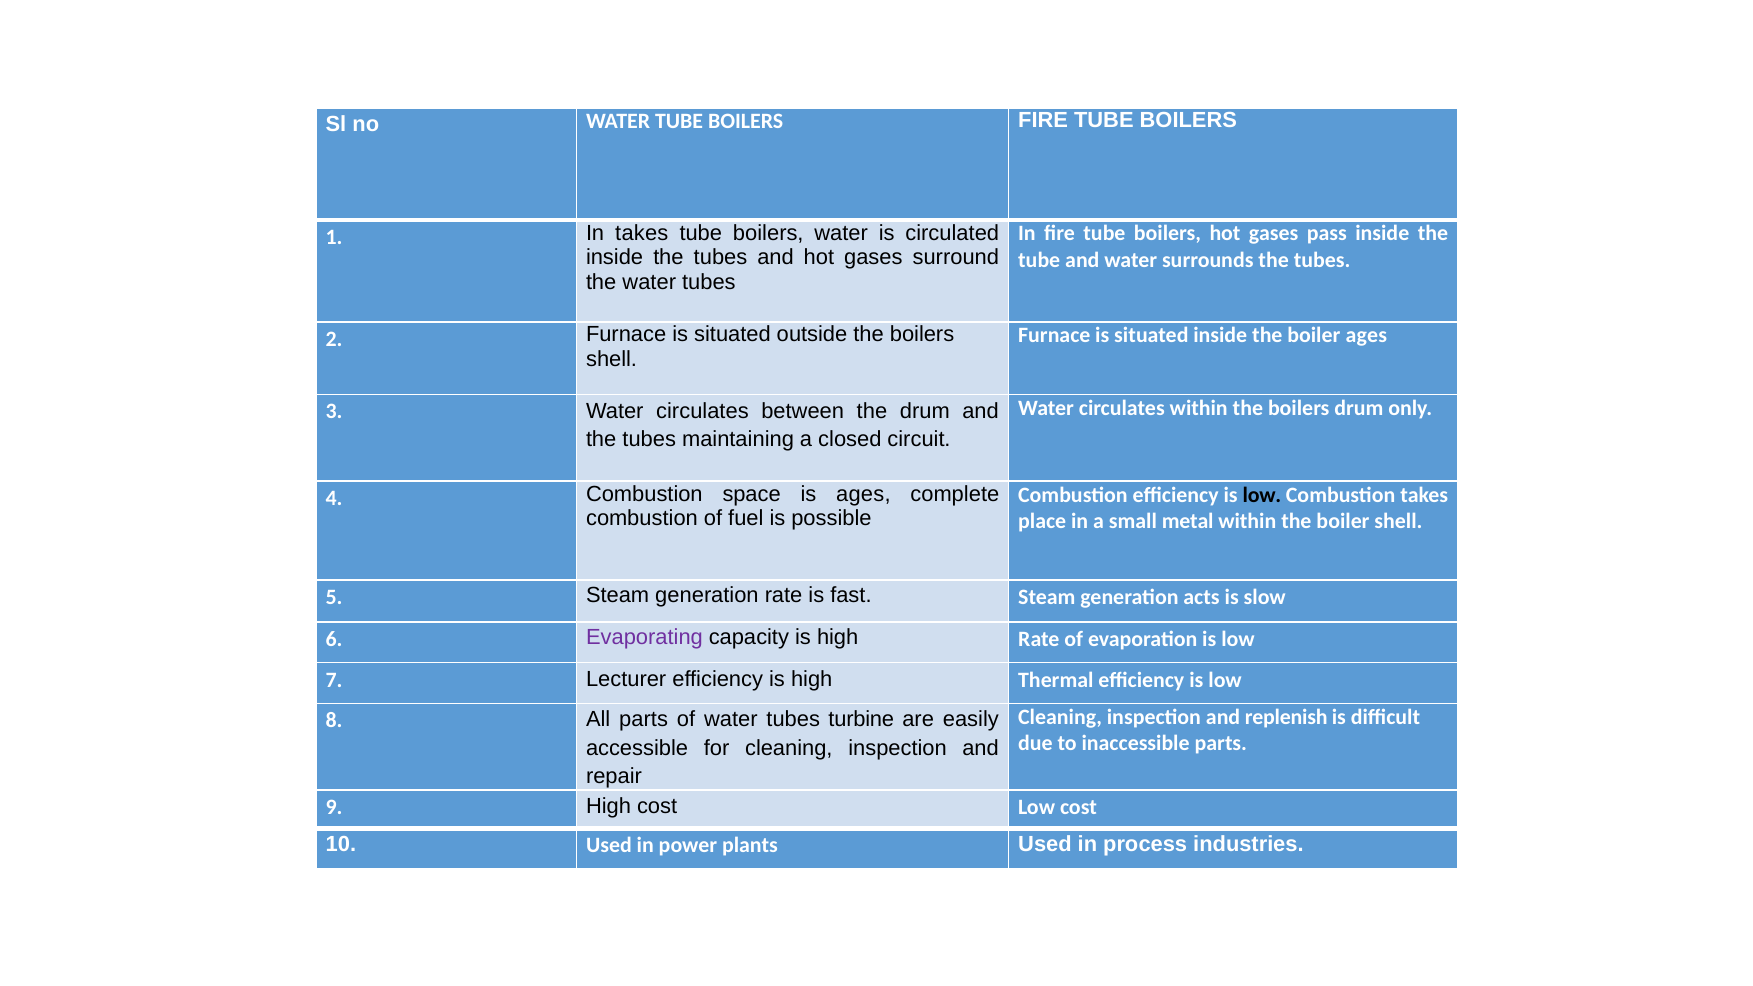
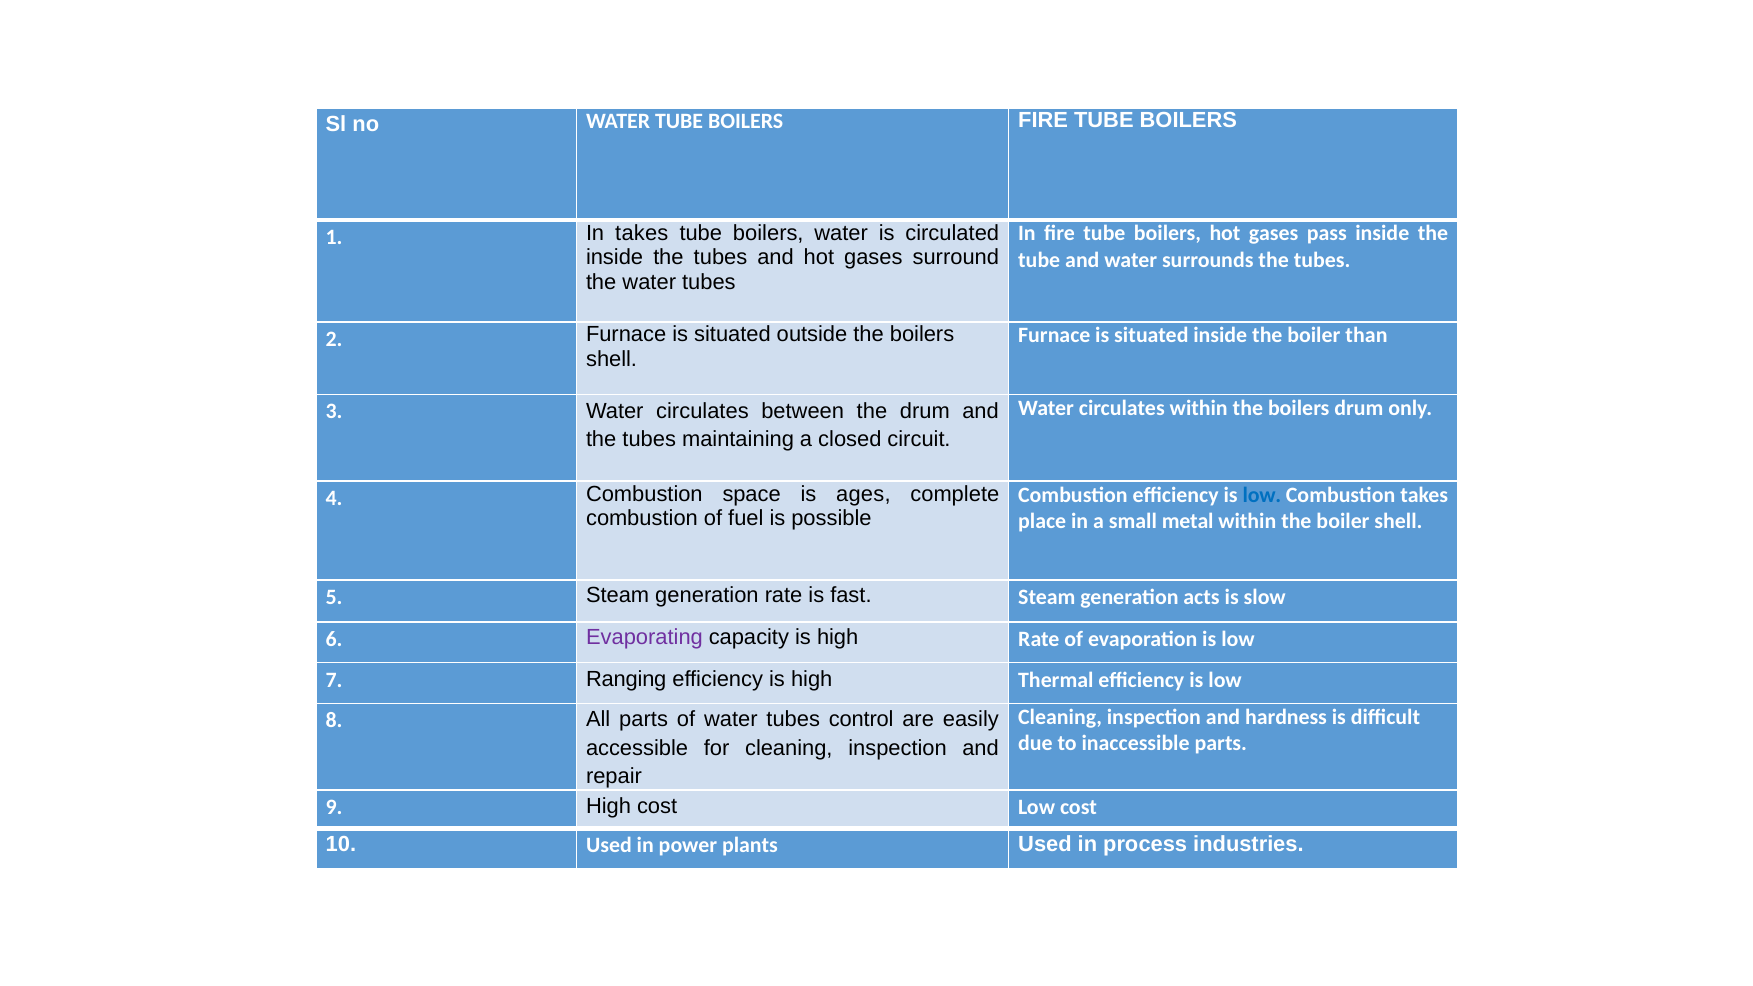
boiler ages: ages -> than (1366, 336)
low colour: black -> blue (1262, 495)
Lecturer: Lecturer -> Ranging (626, 679)
replenish: replenish -> hardness (1286, 717)
turbine: turbine -> control (861, 720)
